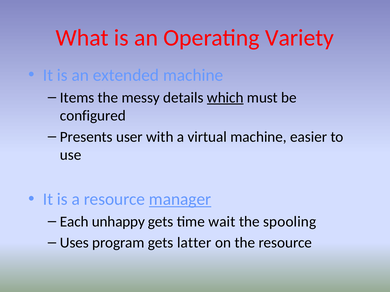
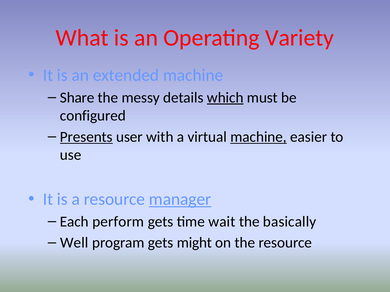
Items: Items -> Share (77, 98)
Presents underline: none -> present (86, 137)
machine underline: none -> present (259, 137)
unhappy: unhappy -> perform (118, 222)
spooling: spooling -> basically (290, 222)
Uses: Uses -> Well (74, 243)
latter: latter -> might (194, 243)
